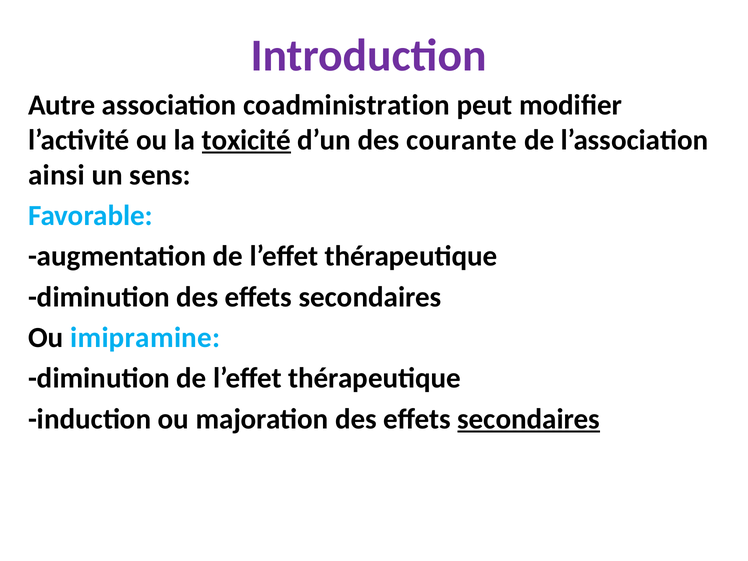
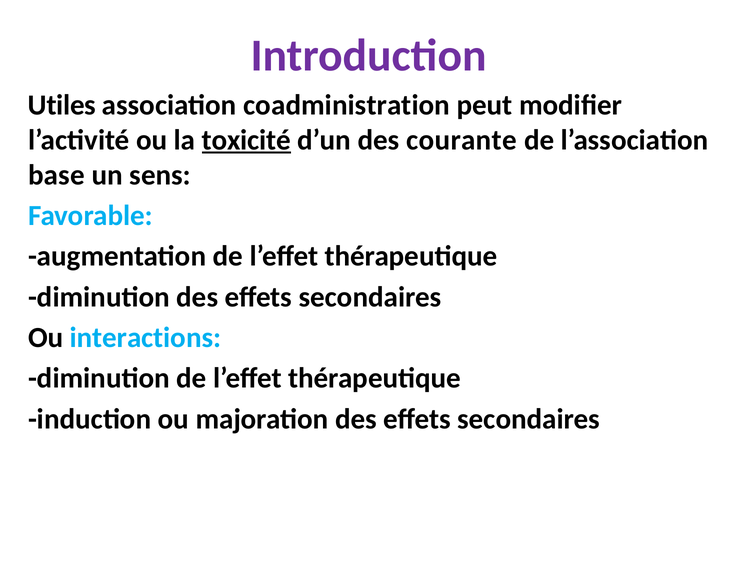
Autre: Autre -> Utiles (62, 105)
ainsi: ainsi -> base (57, 175)
imipramine: imipramine -> interactions (145, 338)
secondaires underline: present -> none (529, 419)
